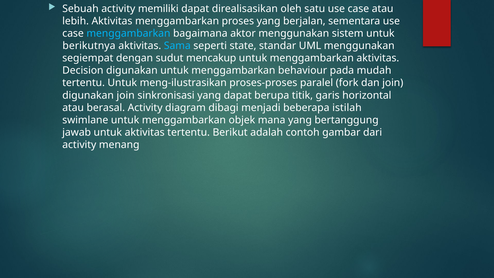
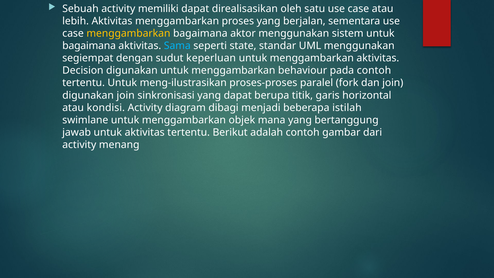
menggambarkan colour: light blue -> yellow (128, 33)
berikutnya: berikutnya -> bagaimana (89, 46)
mencakup: mencakup -> keperluan (211, 58)
pada mudah: mudah -> contoh (374, 71)
berasal: berasal -> kondisi (106, 108)
